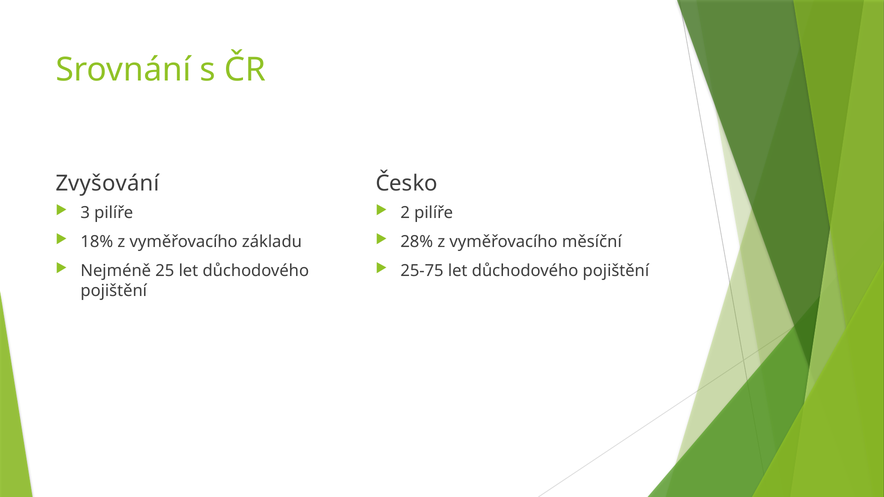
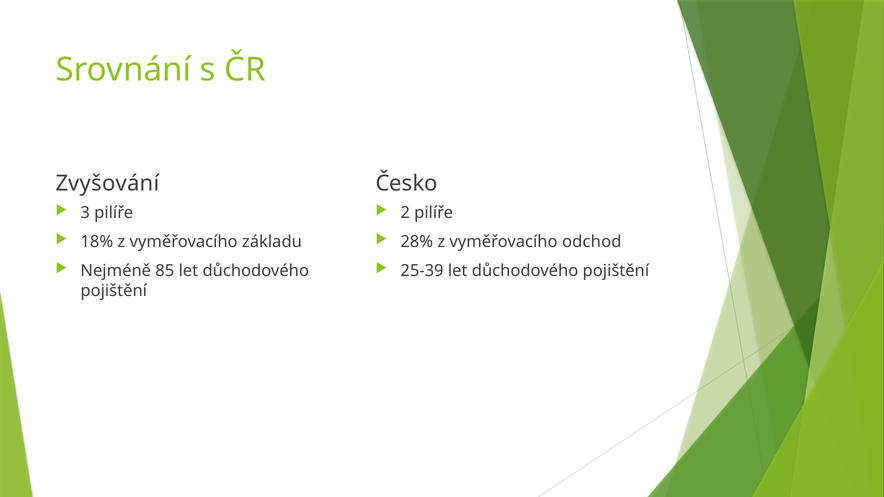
měsíční: měsíční -> odchod (592, 242)
25: 25 -> 85 (165, 271)
25-75: 25-75 -> 25-39 (422, 271)
